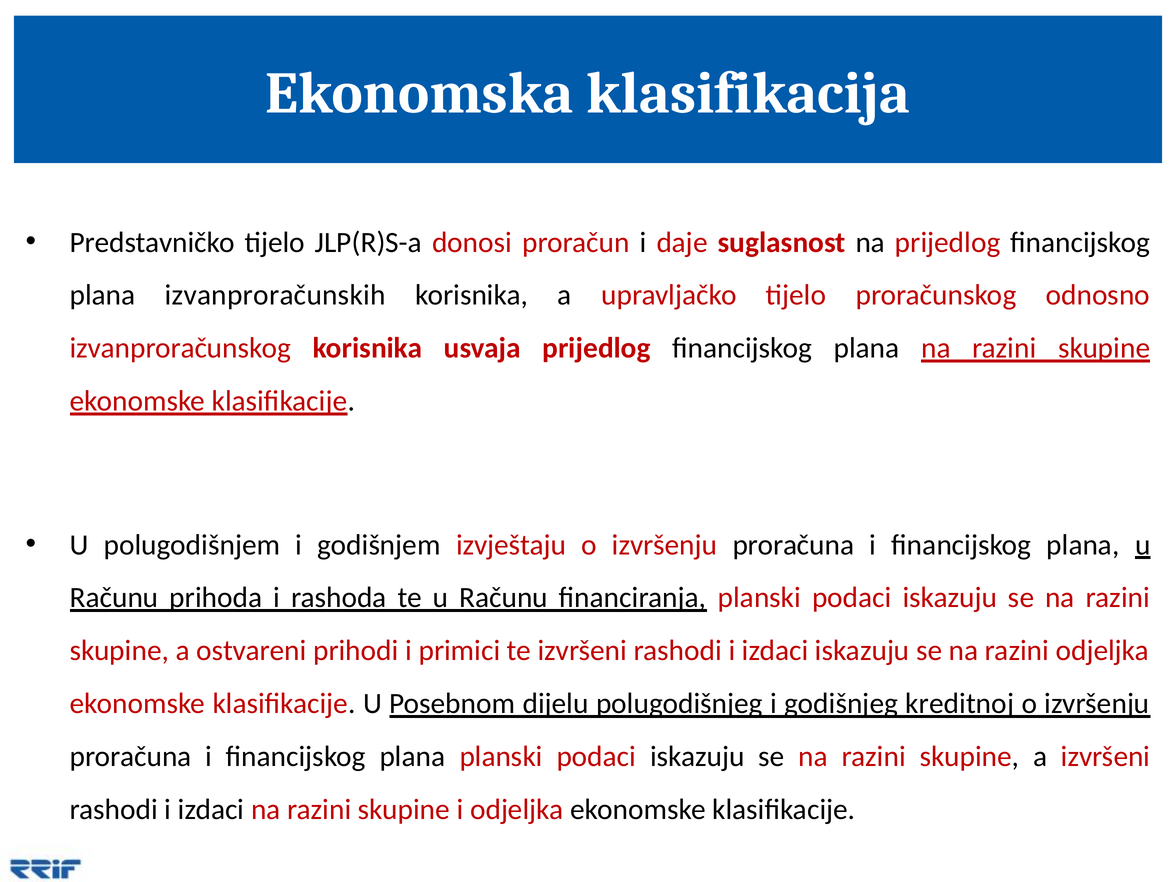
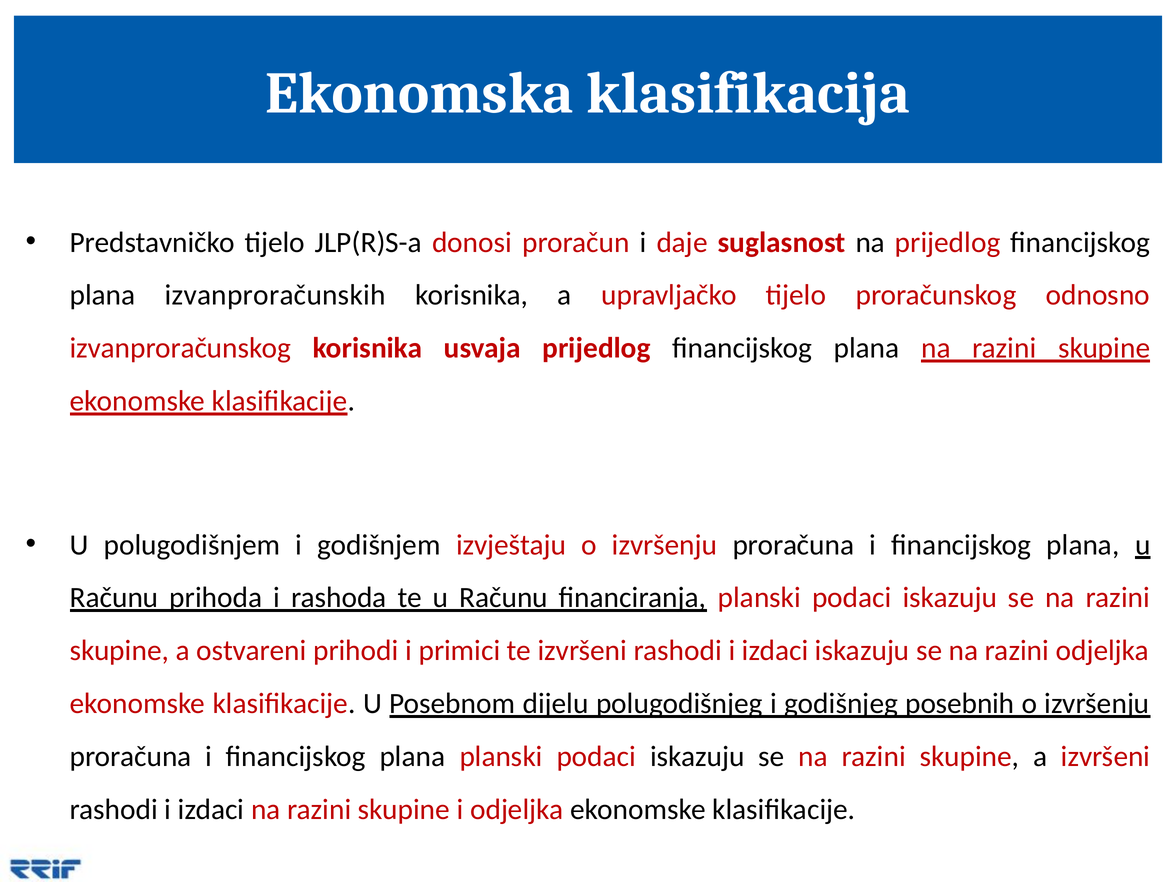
kreditnoj: kreditnoj -> posebnih (960, 704)
